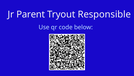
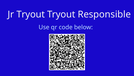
Jr Parent: Parent -> Tryout (31, 14)
